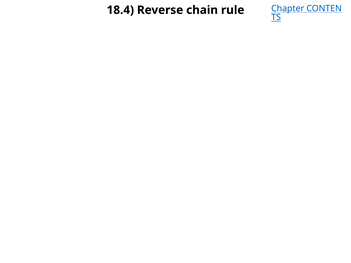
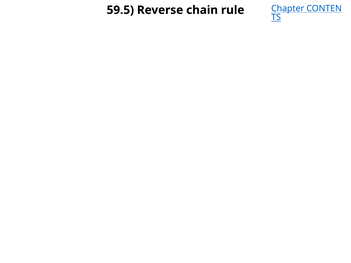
18.4: 18.4 -> 59.5 (120, 10)
